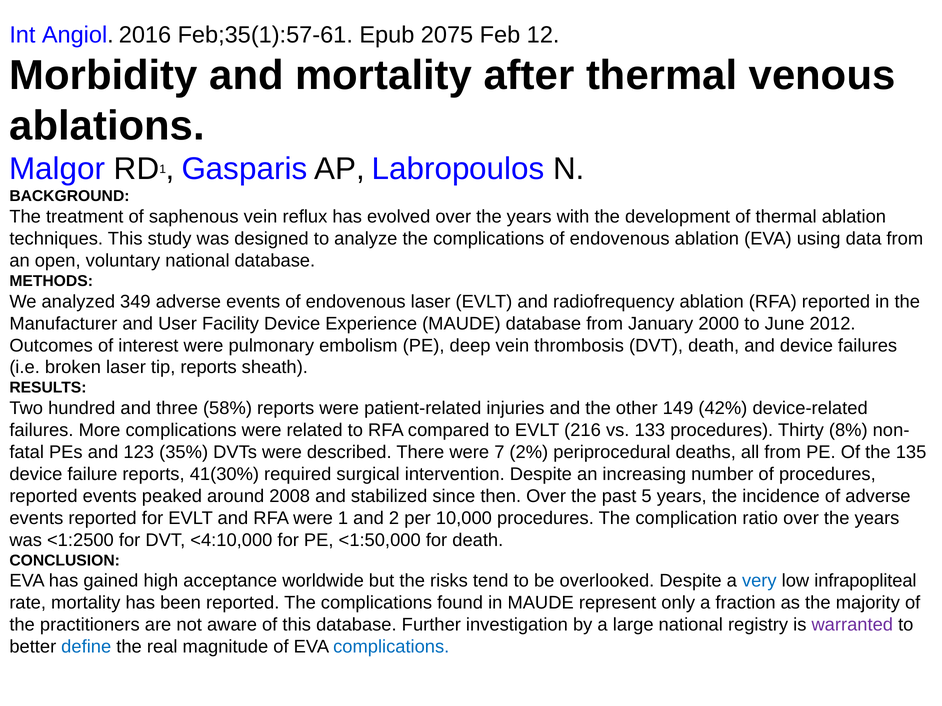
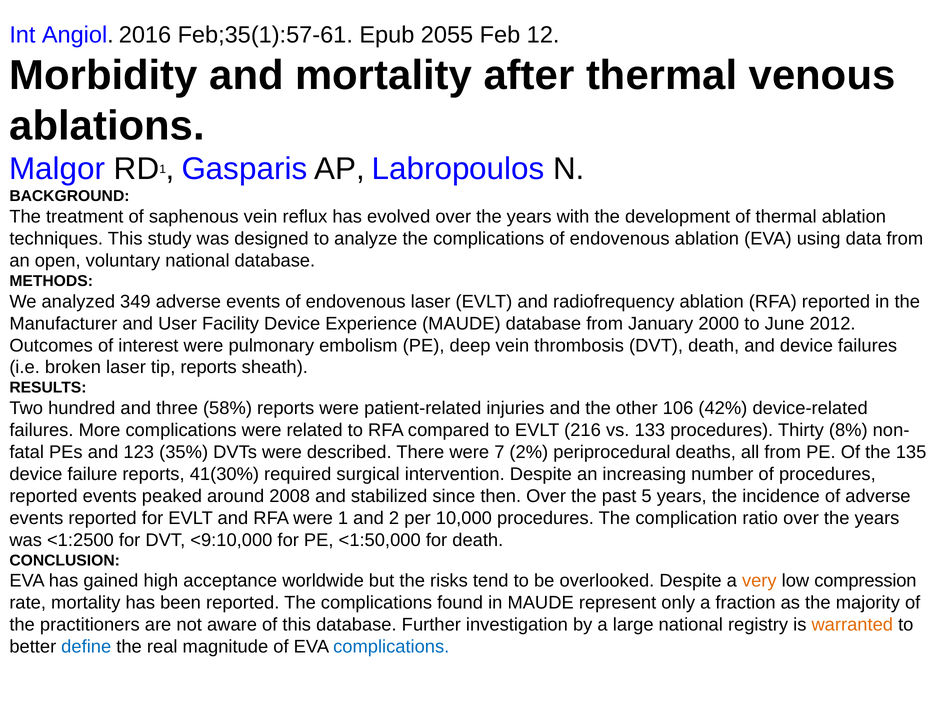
2075: 2075 -> 2055 (447, 35)
149: 149 -> 106 (678, 409)
<4:10,000: <4:10,000 -> <9:10,000 (231, 540)
very colour: blue -> orange (759, 581)
infrapopliteal: infrapopliteal -> compression (865, 581)
warranted colour: purple -> orange (852, 625)
